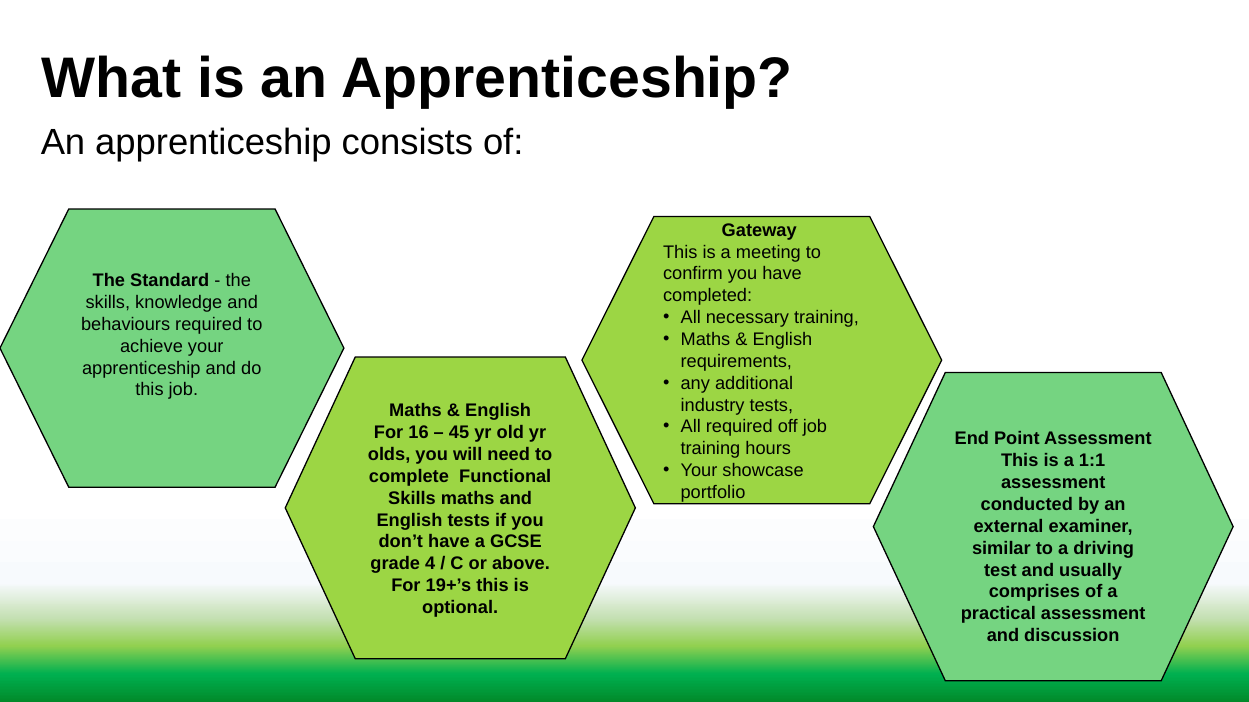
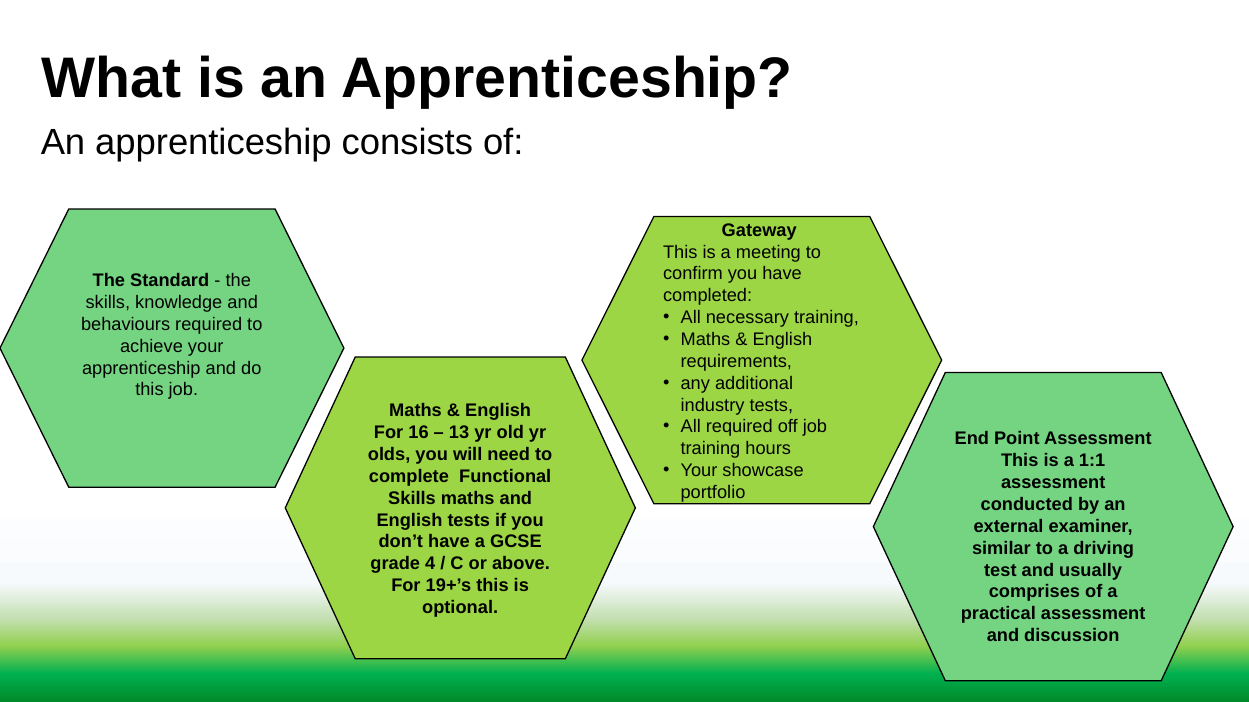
45: 45 -> 13 (459, 433)
